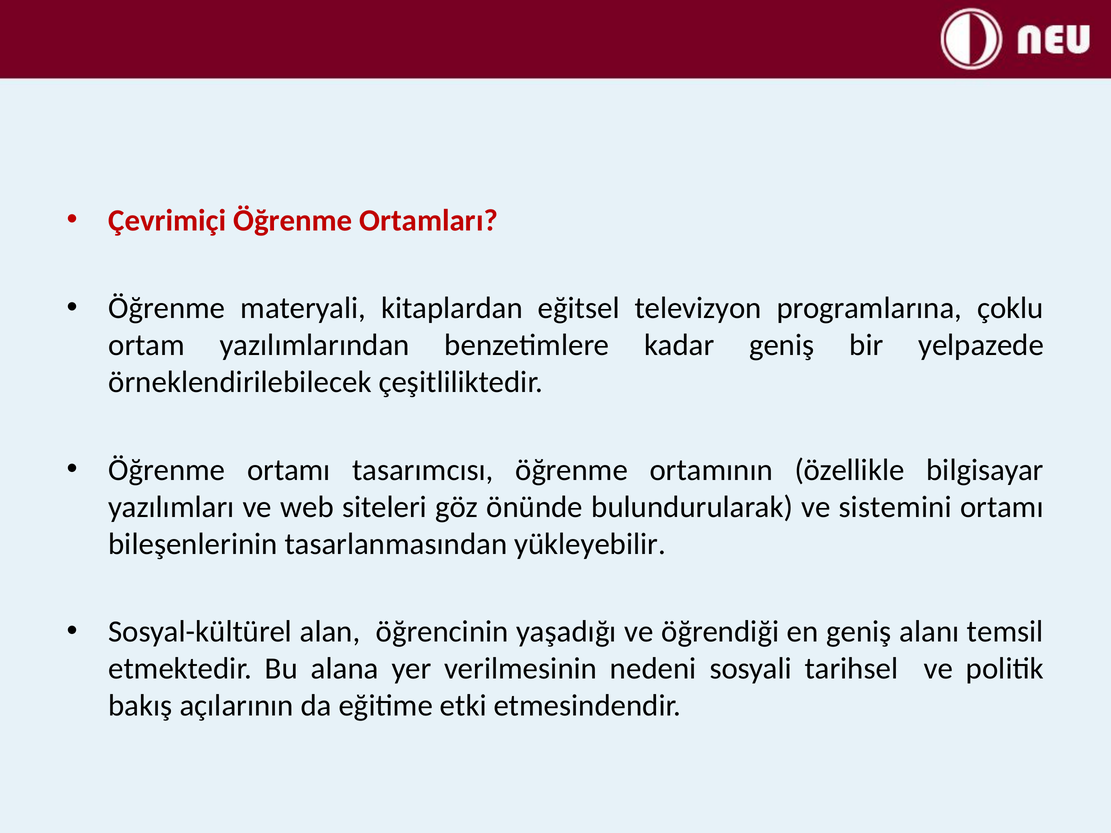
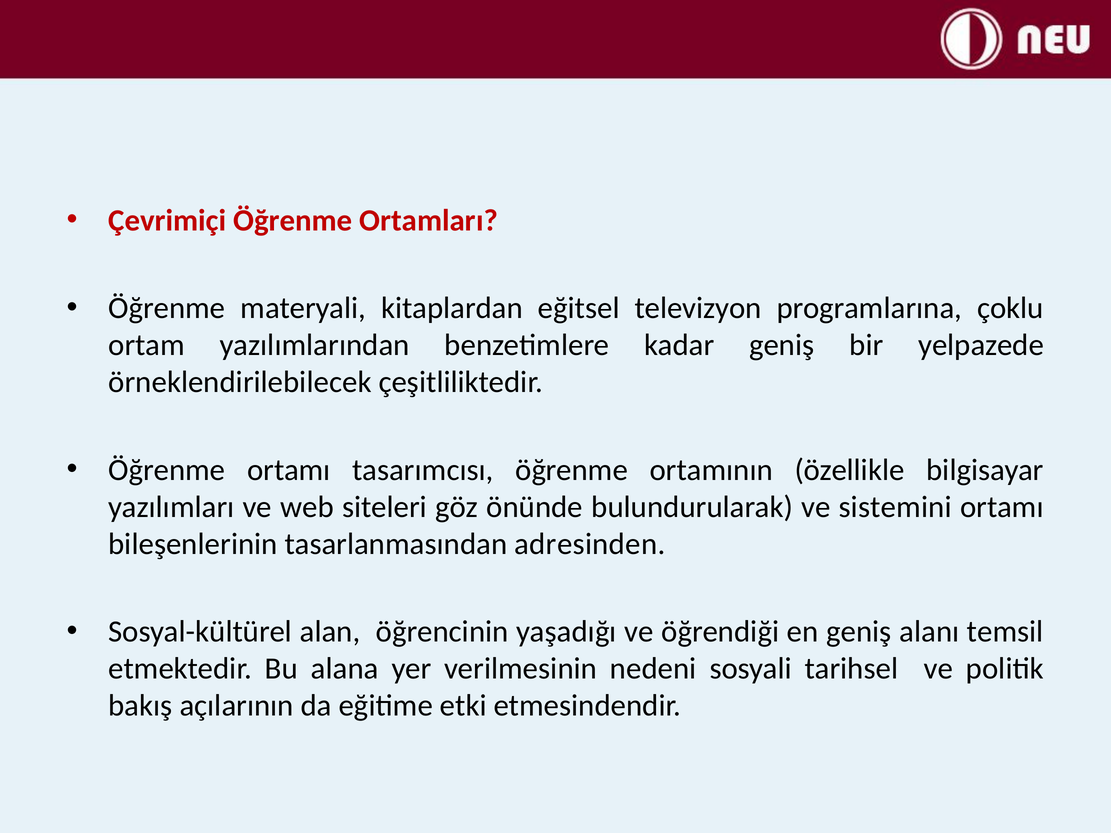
yükleyebilir: yükleyebilir -> adresinden (590, 544)
